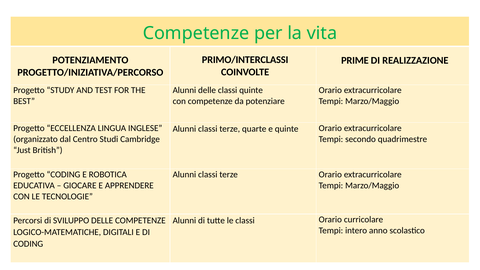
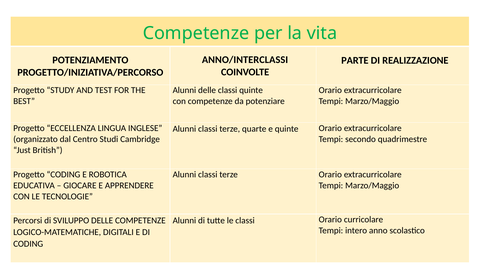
PRIMO/INTERCLASSI: PRIMO/INTERCLASSI -> ANNO/INTERCLASSI (245, 60)
PRIME: PRIME -> PARTE (355, 61)
